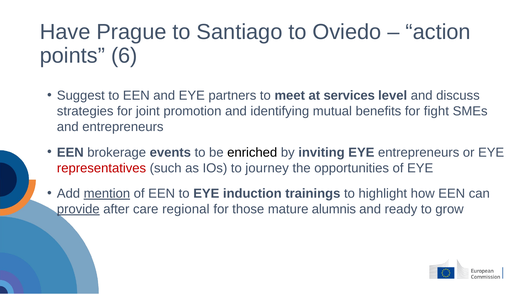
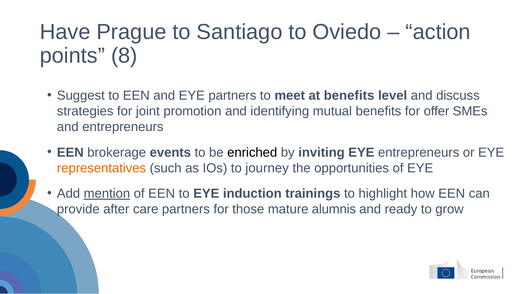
6: 6 -> 8 (124, 55)
at services: services -> benefits (349, 95)
fight: fight -> offer (436, 111)
representatives colour: red -> orange (101, 168)
provide underline: present -> none (78, 209)
care regional: regional -> partners (186, 209)
